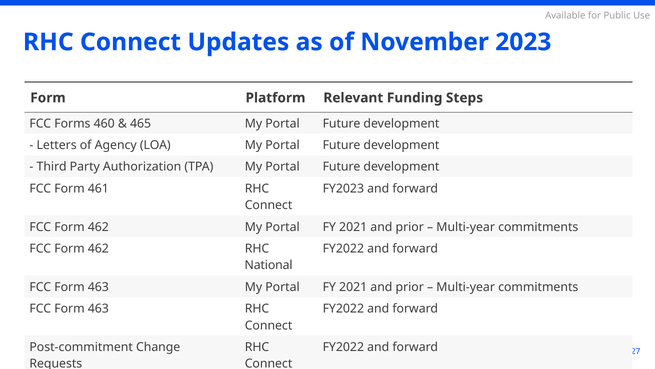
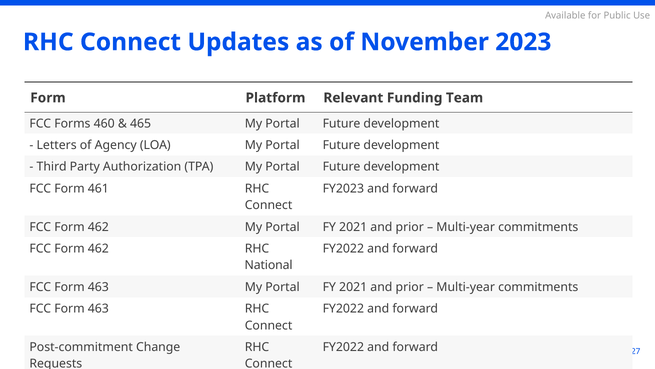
Steps: Steps -> Team (465, 98)
